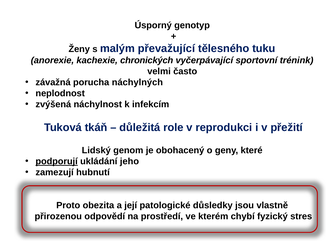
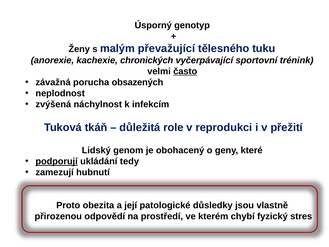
často underline: none -> present (185, 71)
náchylných: náchylných -> obsazených (137, 82)
jeho: jeho -> tedy (129, 161)
